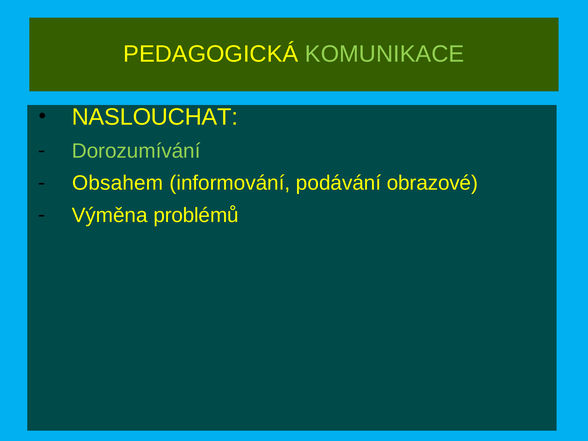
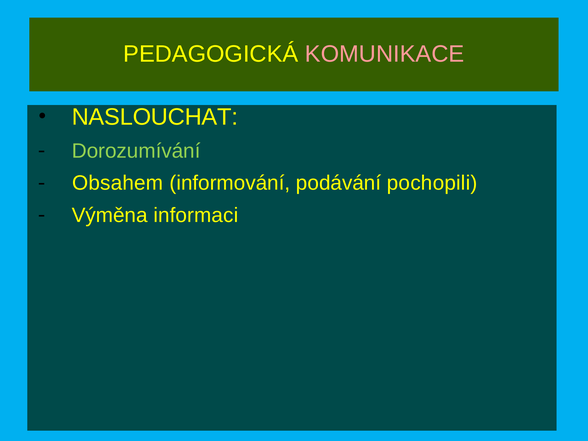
KOMUNIKACE colour: light green -> pink (385, 54)
obrazové: obrazové -> pochopili (432, 183)
problémů: problémů -> informaci (196, 215)
